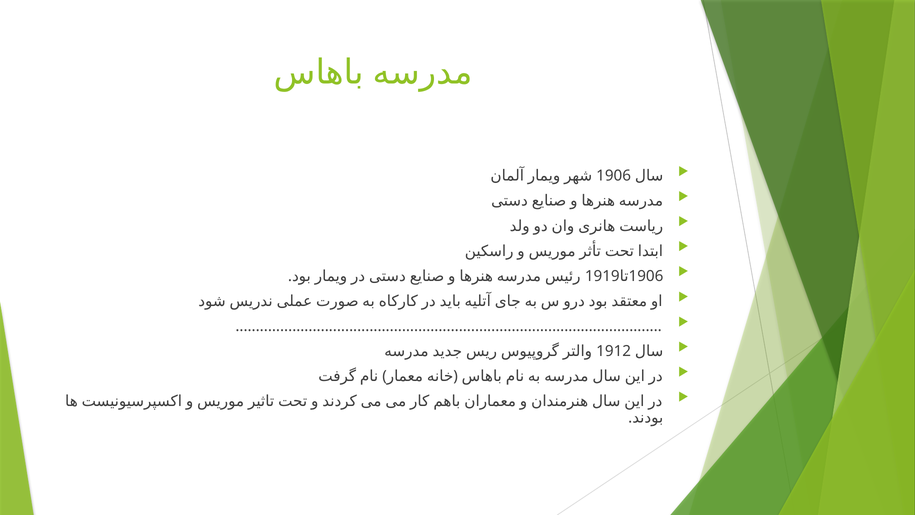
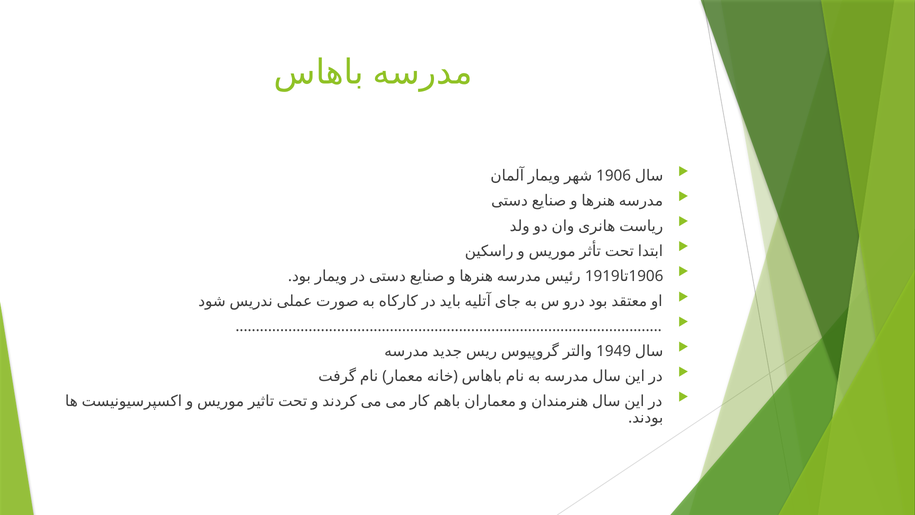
1912: 1912 -> 1949 (614, 351)
